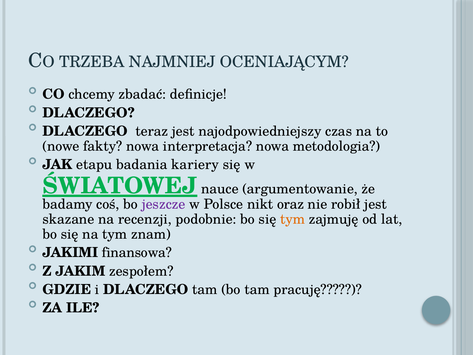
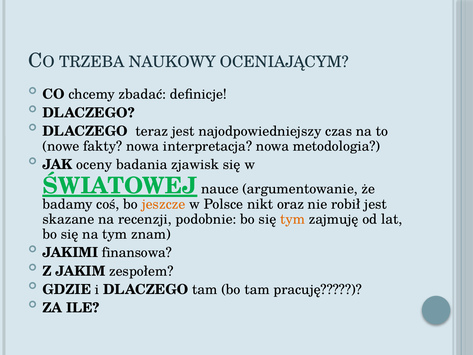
NAJMNIEJ: NAJMNIEJ -> NAUKOWY (172, 62)
etapu: etapu -> oceny (94, 165)
kariery: kariery -> zjawisk (195, 165)
jeszcze colour: purple -> orange (164, 204)
